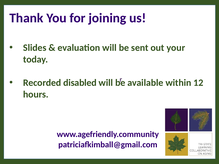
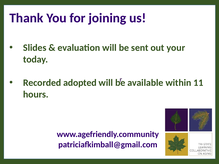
disabled: disabled -> adopted (80, 83)
12: 12 -> 11 (198, 83)
